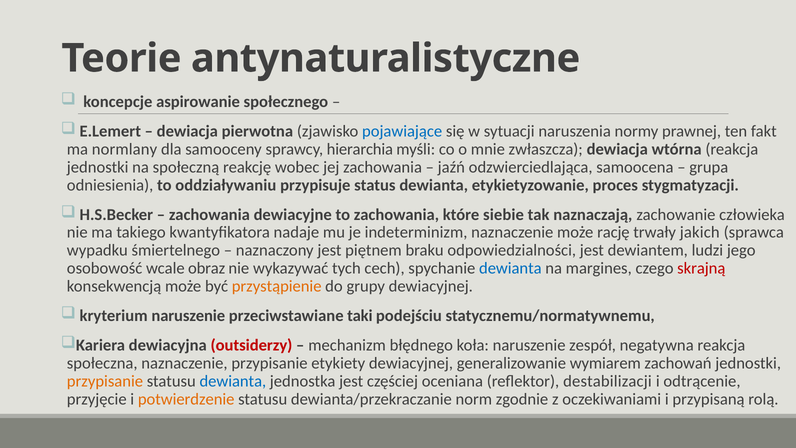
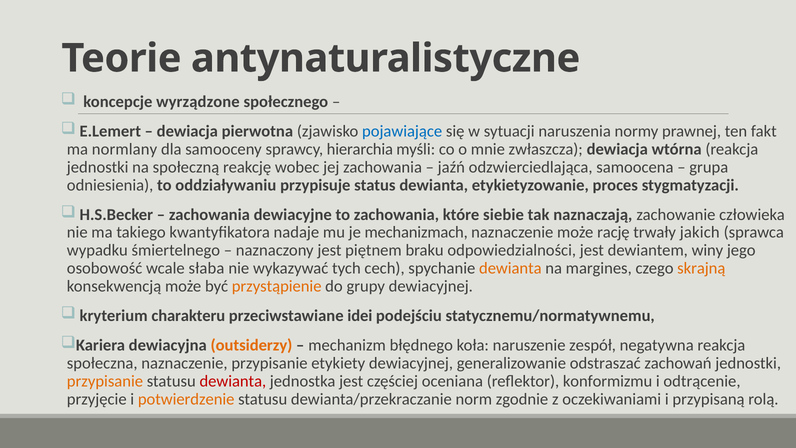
aspirowanie: aspirowanie -> wyrządzone (198, 102)
indeterminizm: indeterminizm -> mechanizmach (416, 232)
ludzi: ludzi -> winy (707, 250)
obraz: obraz -> słaba (206, 268)
dewianta colour: blue -> orange (510, 268)
skrajną colour: red -> orange (701, 268)
kryterium naruszenie: naruszenie -> charakteru (188, 316)
taki: taki -> idei (360, 316)
outsiderzy colour: red -> orange (251, 345)
wymiarem: wymiarem -> odstraszać (605, 363)
dewianta colour: blue -> red (233, 381)
destabilizacji: destabilizacji -> konformizmu (608, 381)
